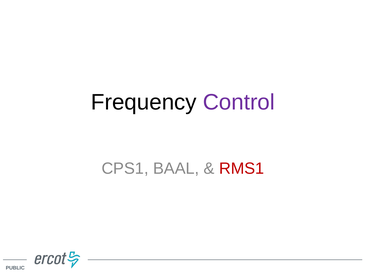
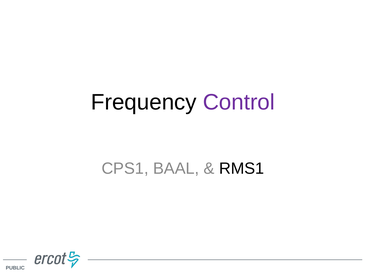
RMS1 colour: red -> black (242, 168)
